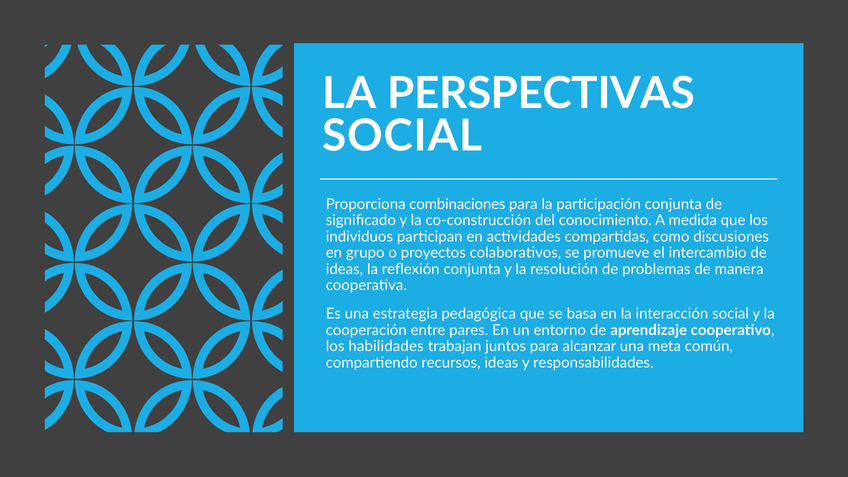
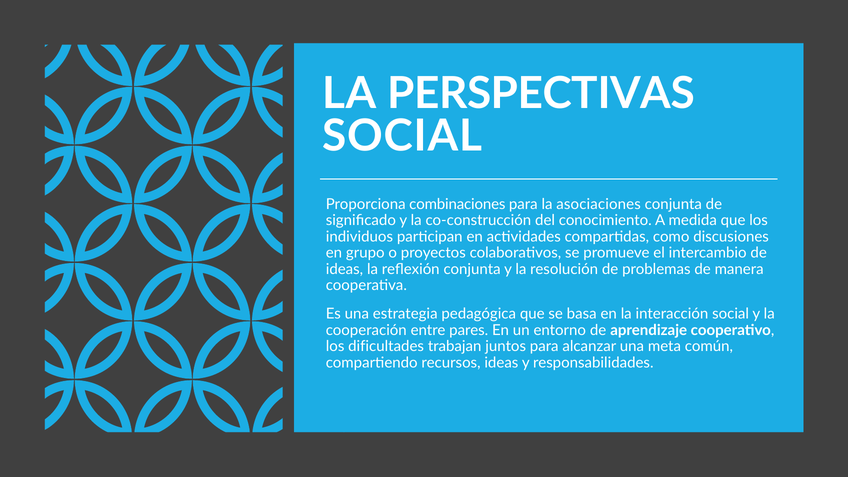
participación: participación -> asociaciones (599, 204)
habilidades: habilidades -> dificultades (386, 347)
